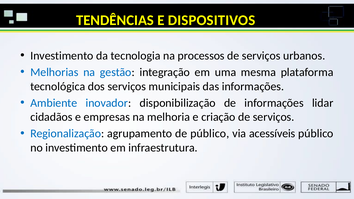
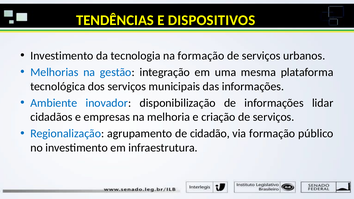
na processos: processos -> formação (201, 56)
de público: público -> cidadão (210, 134)
via acessíveis: acessíveis -> formação (272, 134)
